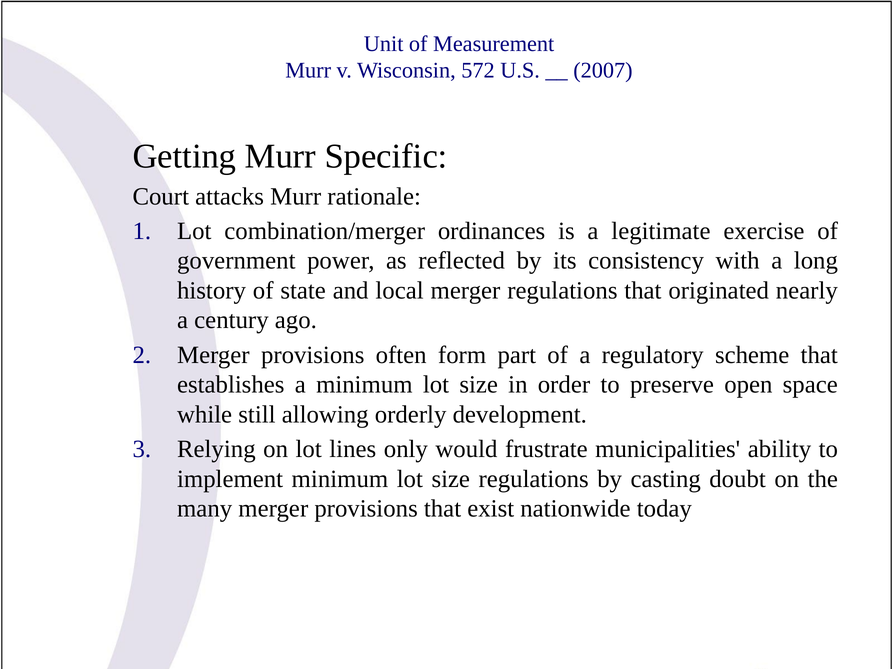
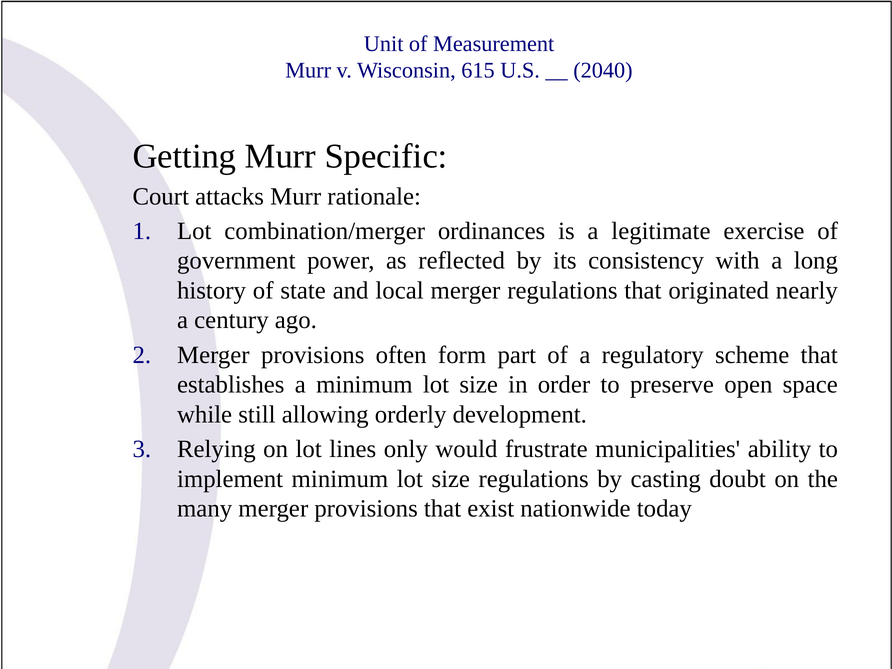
572: 572 -> 615 (478, 71)
2007: 2007 -> 2040 (603, 71)
